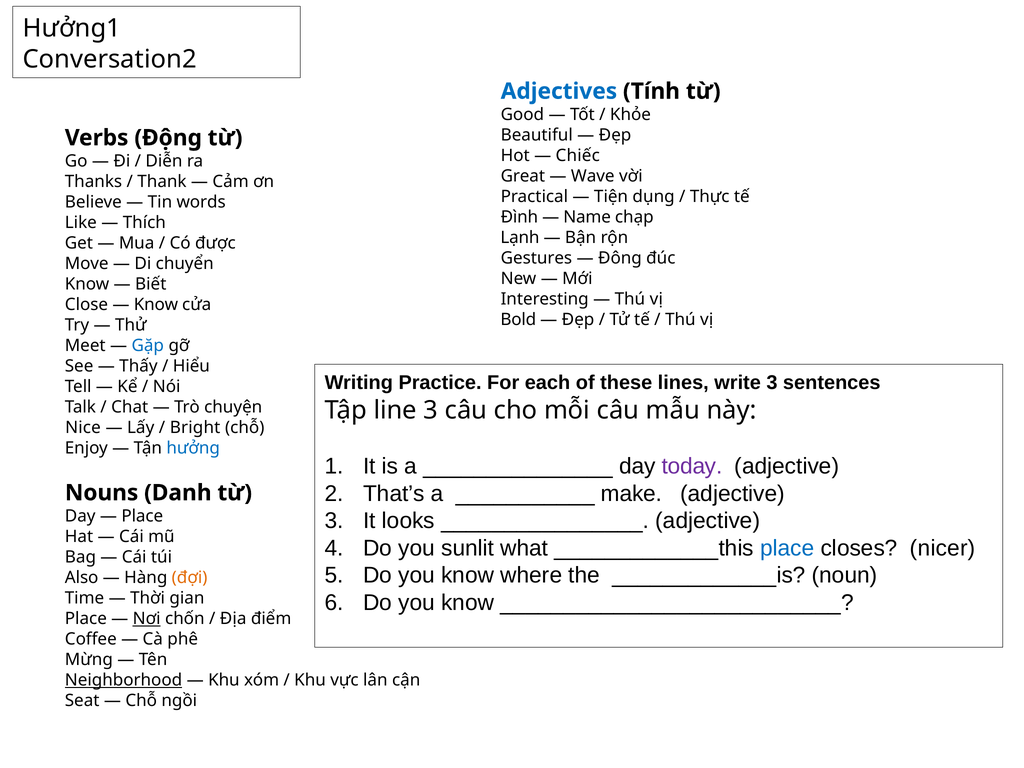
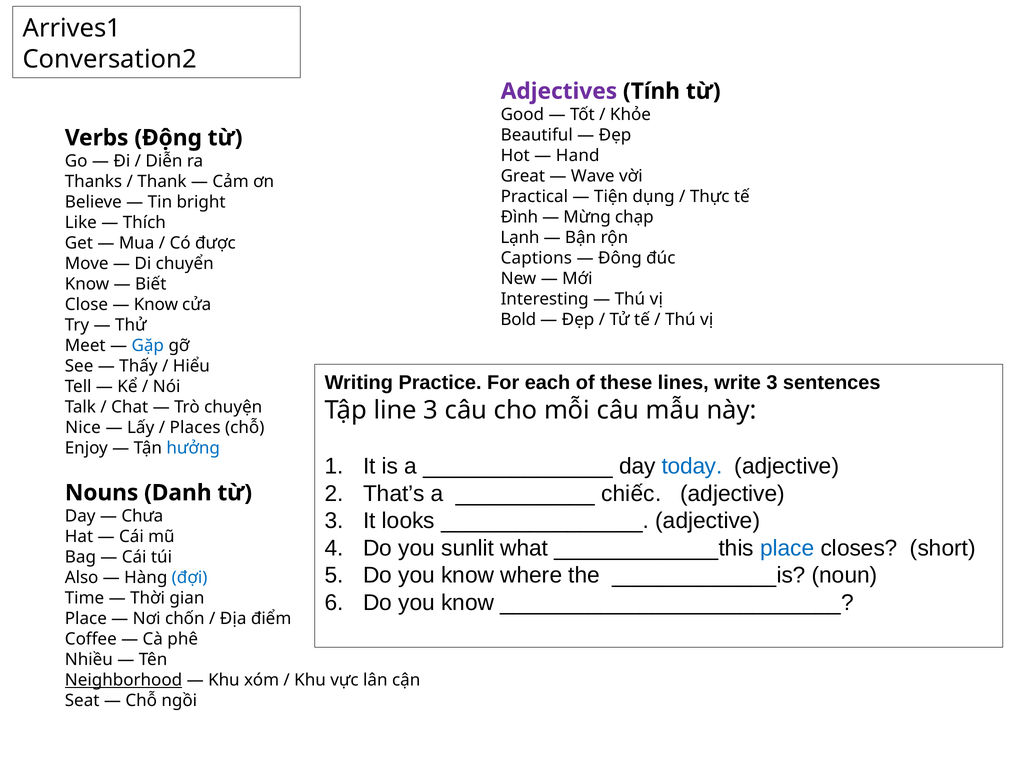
Hưởng1: Hưởng1 -> Arrives1 (72, 29)
Adjectives colour: blue -> purple (559, 91)
Chiếc: Chiếc -> Hand (578, 156)
words: words -> bright (201, 202)
Name: Name -> Mừng (587, 217)
Gestures: Gestures -> Captions (536, 258)
Bright: Bright -> Places (195, 428)
today colour: purple -> blue (692, 466)
make: make -> chiếc (631, 494)
Place: Place -> Chưa (142, 516)
nicer: nicer -> short (943, 548)
đợi colour: orange -> blue (190, 578)
Nơi underline: present -> none (147, 619)
Mừng: Mừng -> Nhiều (89, 660)
